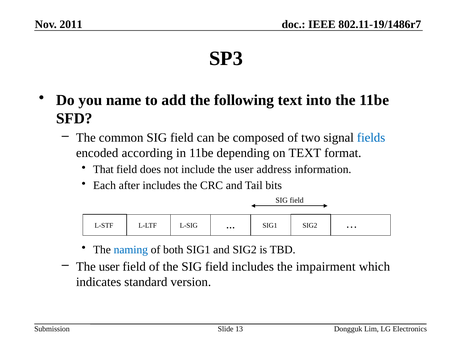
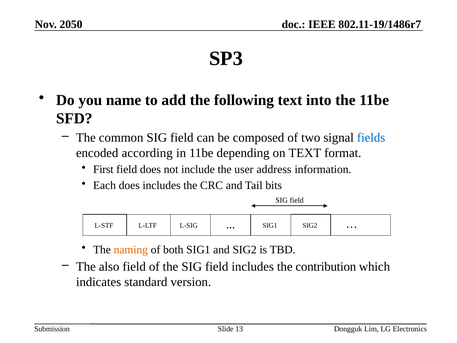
2011: 2011 -> 2050 (71, 24)
That: That -> First (103, 169)
Each after: after -> does (129, 185)
naming colour: blue -> orange (131, 249)
user: user -> also (109, 266)
impairment: impairment -> contribution (326, 266)
